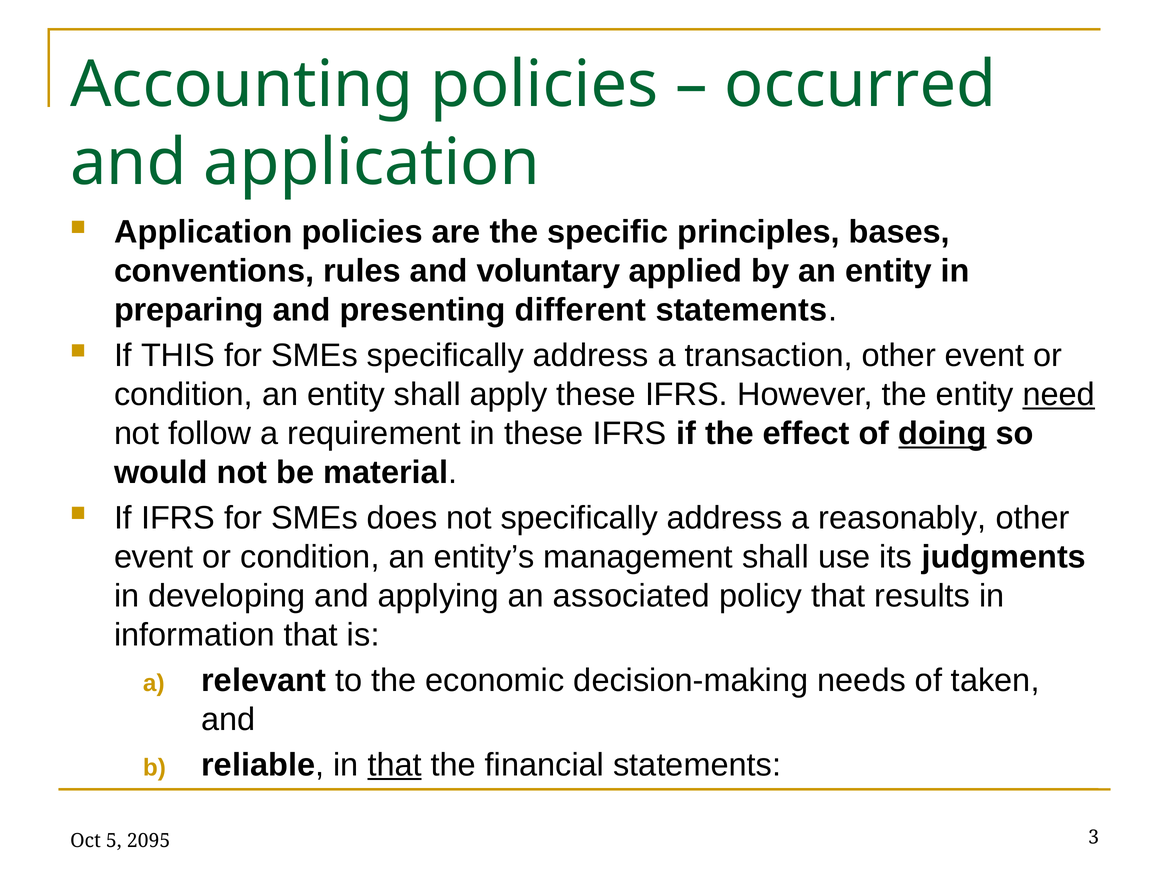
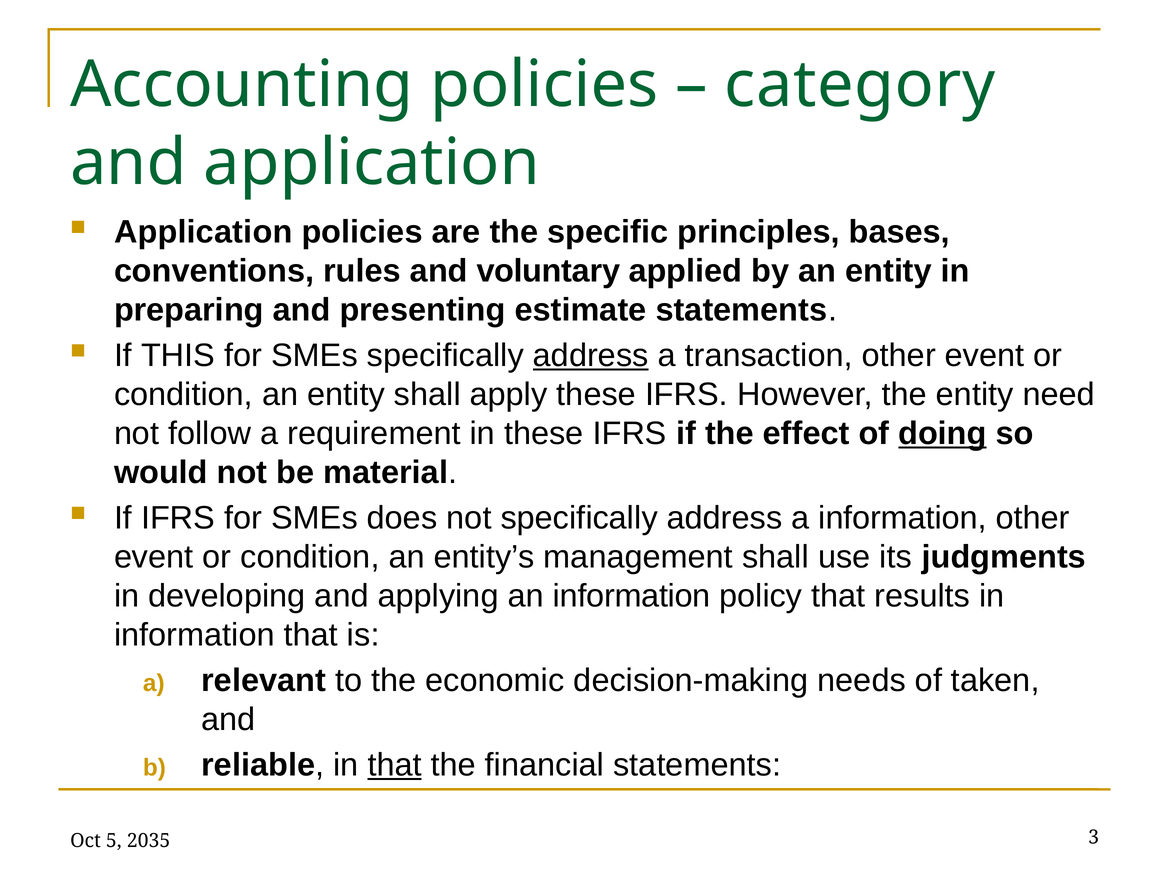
occurred: occurred -> category (860, 85)
different: different -> estimate (581, 310)
address underline: none -> present (591, 356)
need underline: present -> none (1059, 395)
a reasonably: reasonably -> information (903, 518)
an associated: associated -> information (632, 596)
2095: 2095 -> 2035 (149, 840)
